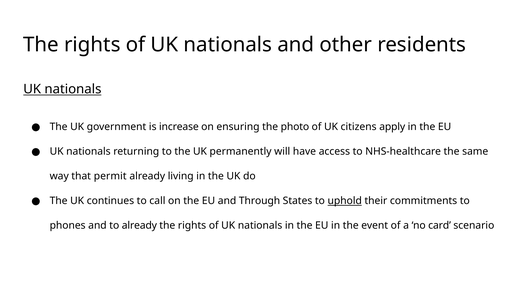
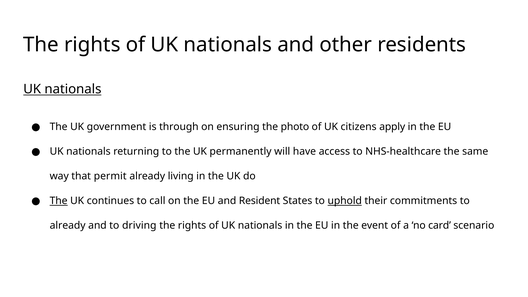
increase: increase -> through (179, 127)
The underline: none -> present (59, 201)
Through: Through -> Resident (260, 201)
phones: phones -> already (68, 226)
to already: already -> driving (139, 226)
